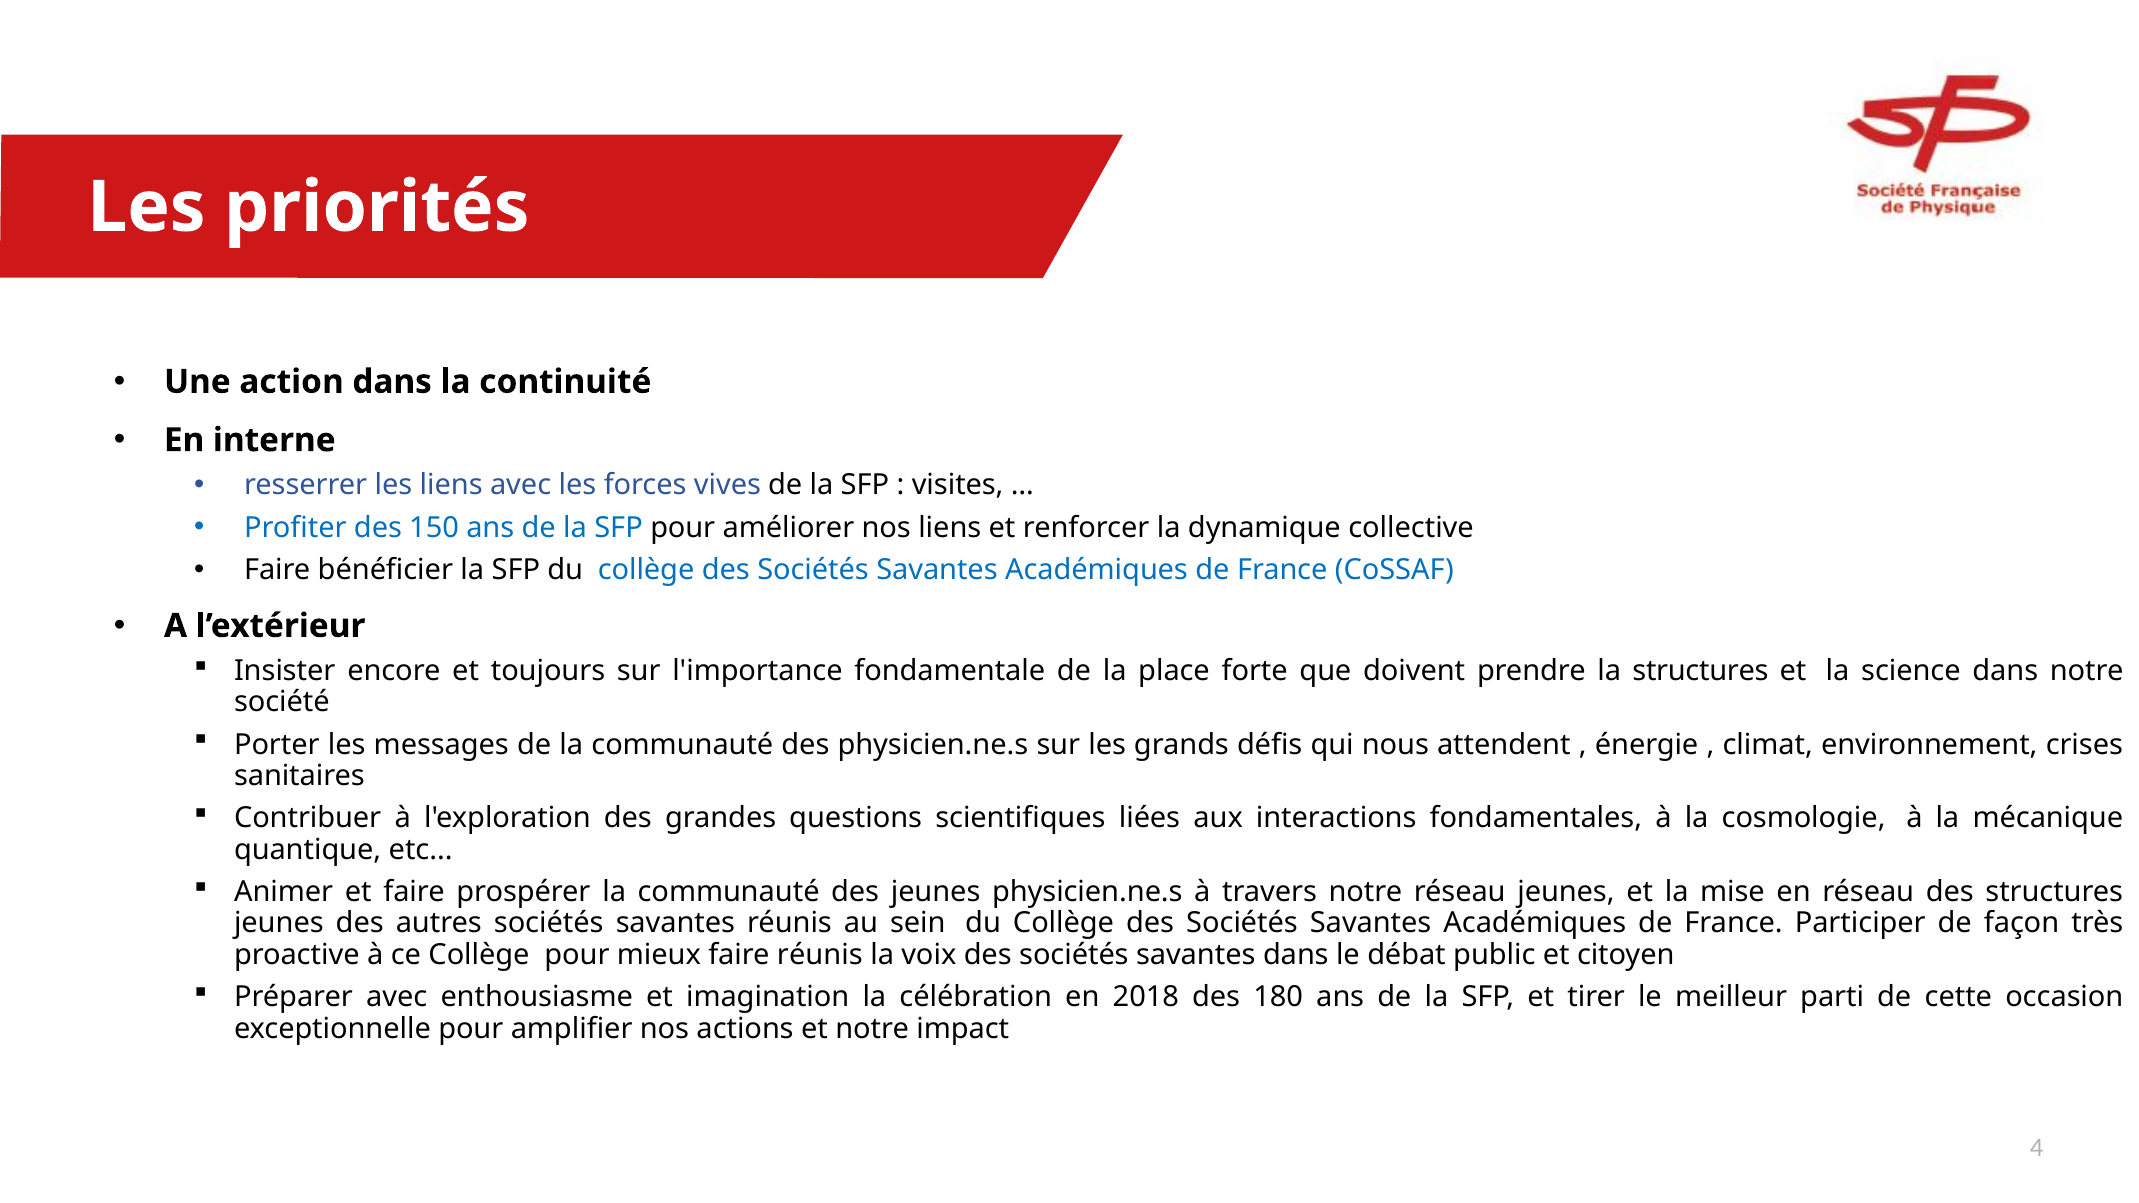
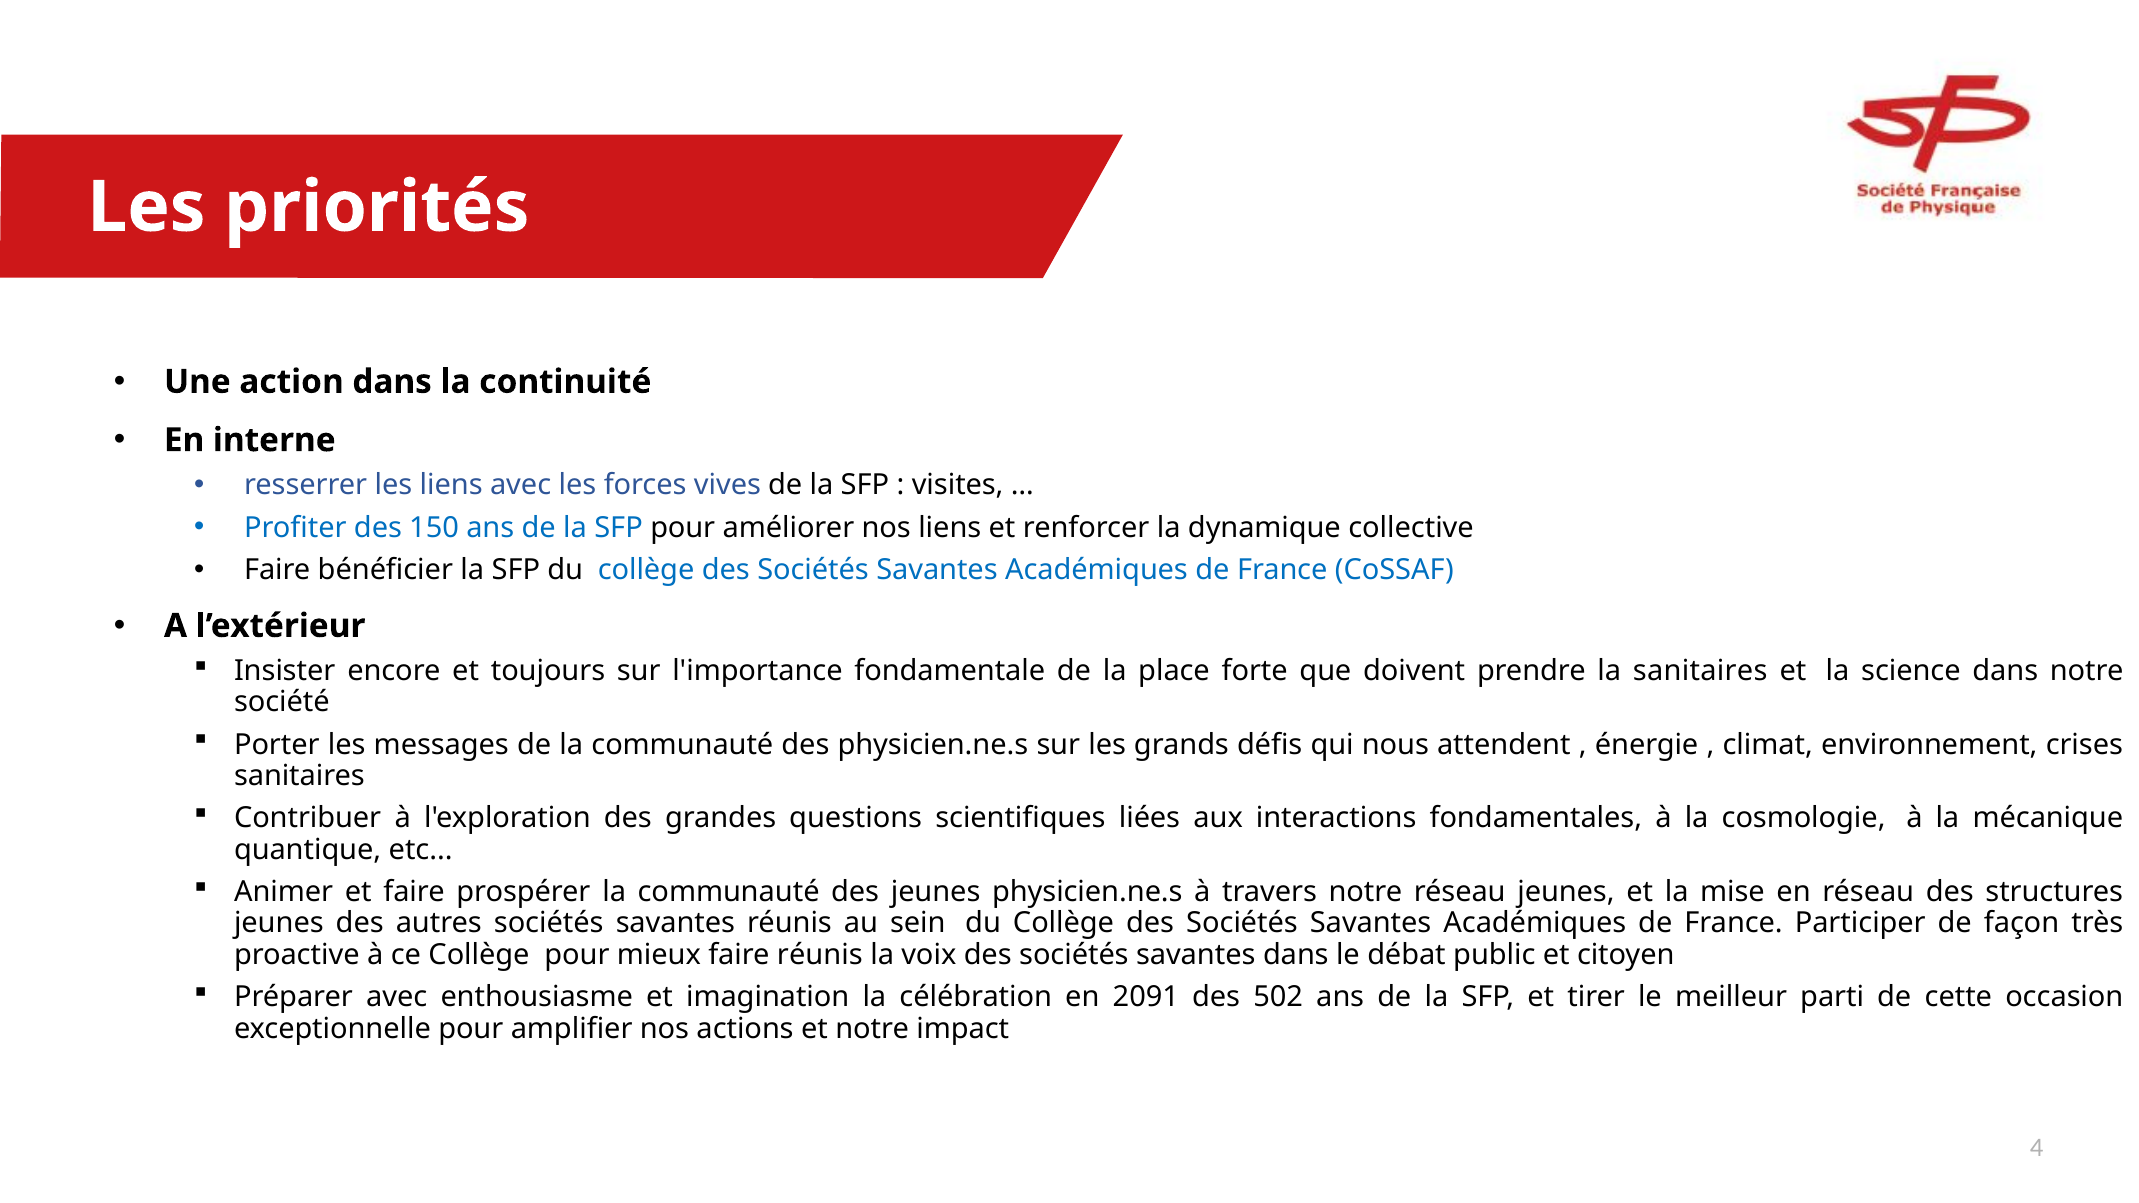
la structures: structures -> sanitaires (1700, 671)
2018: 2018 -> 2091 (1146, 997)
180: 180 -> 502 (1278, 997)
